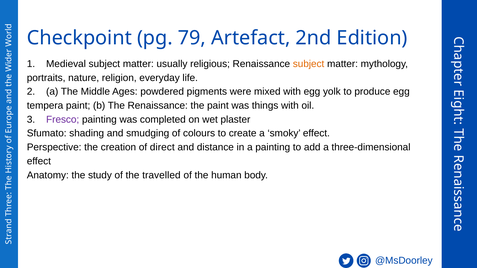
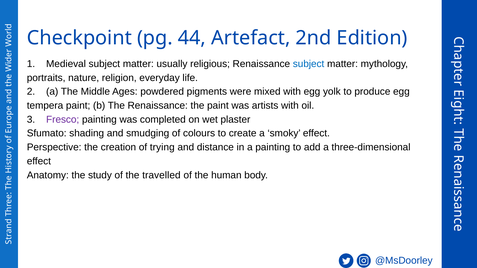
79: 79 -> 44 (192, 38)
subject colour: orange -> blue (309, 64)
things: things -> artists (265, 106)
direct: direct -> trying (162, 147)
